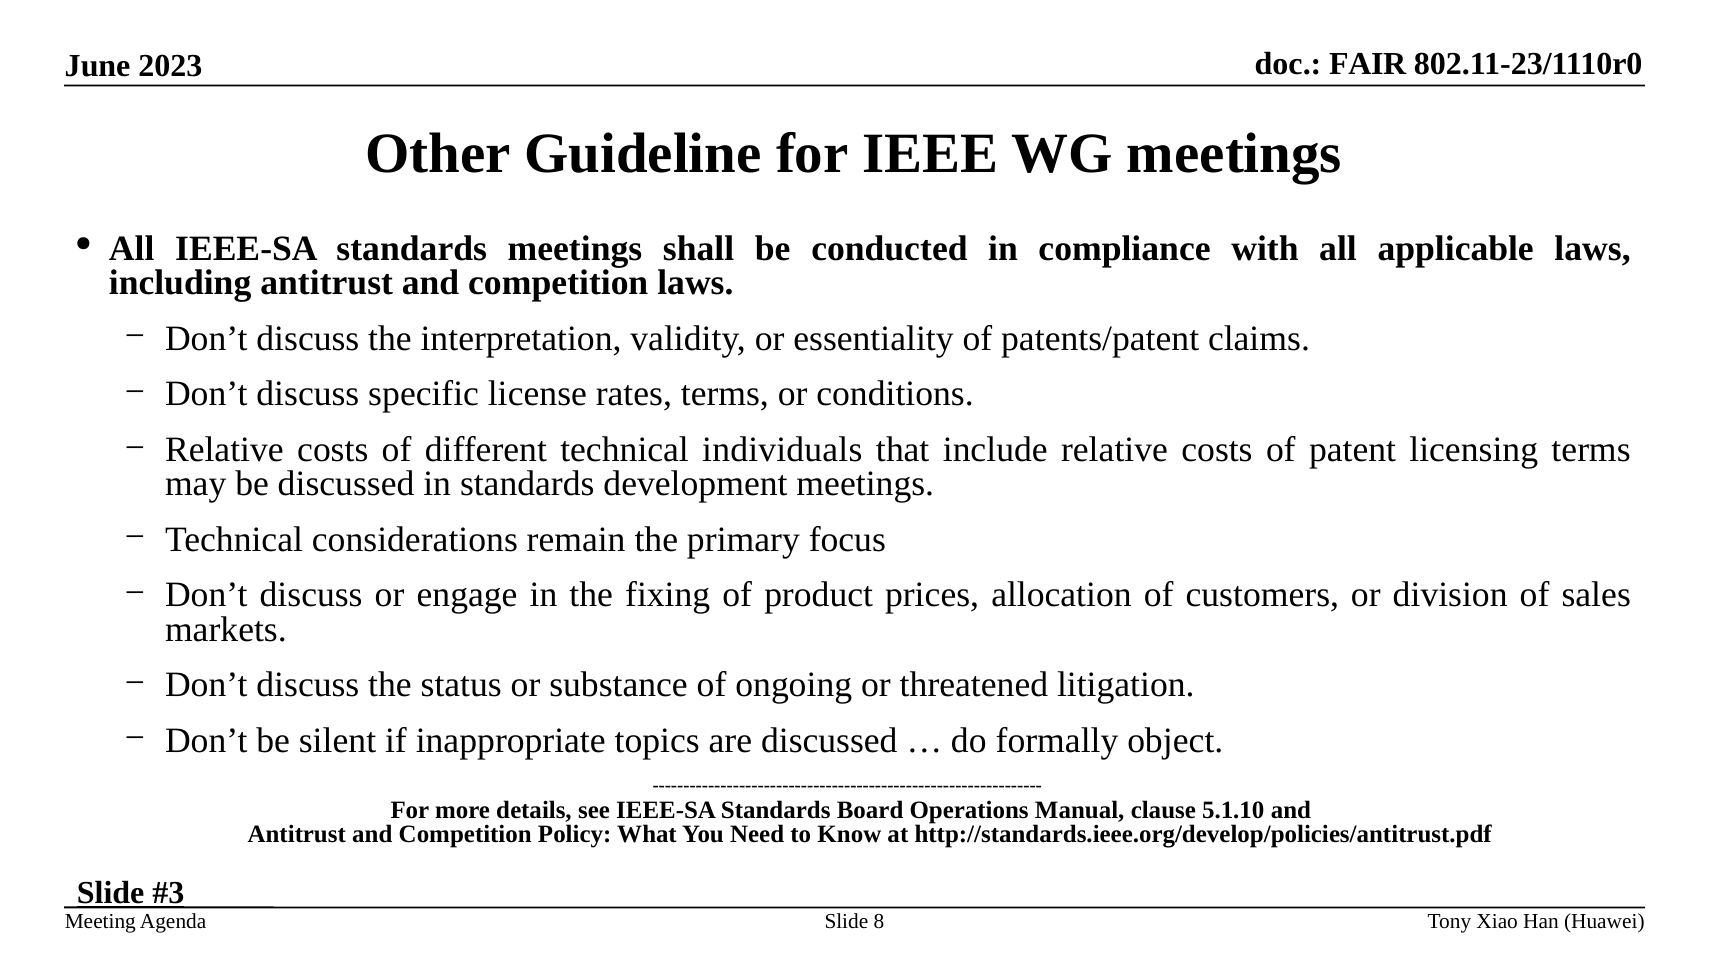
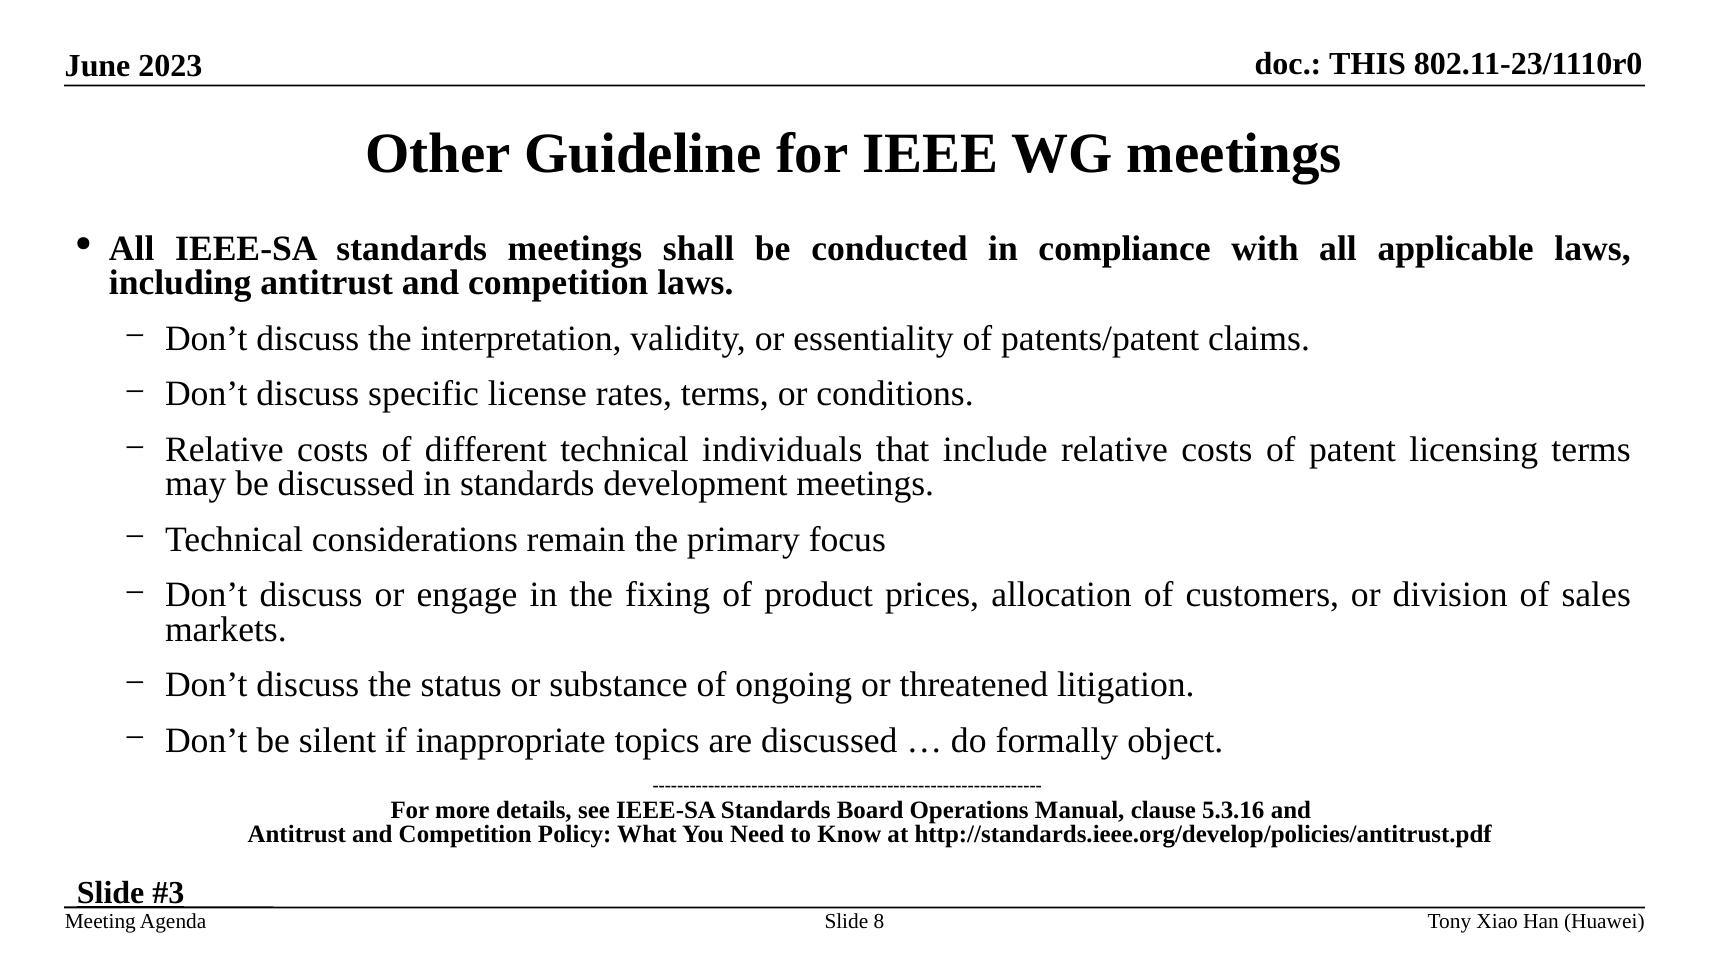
FAIR: FAIR -> THIS (1368, 64)
5.1.10: 5.1.10 -> 5.3.16 (1233, 811)
